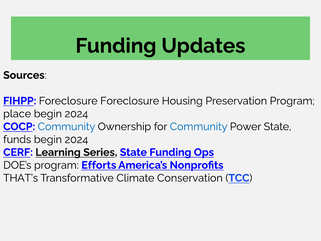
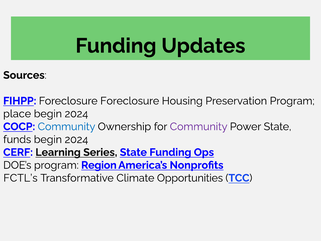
Community colour: blue -> purple (199, 126)
Efforts: Efforts -> Region (99, 165)
THAT’s: THAT’s -> FCTL’s (20, 178)
Conservation: Conservation -> Opportunities (190, 178)
